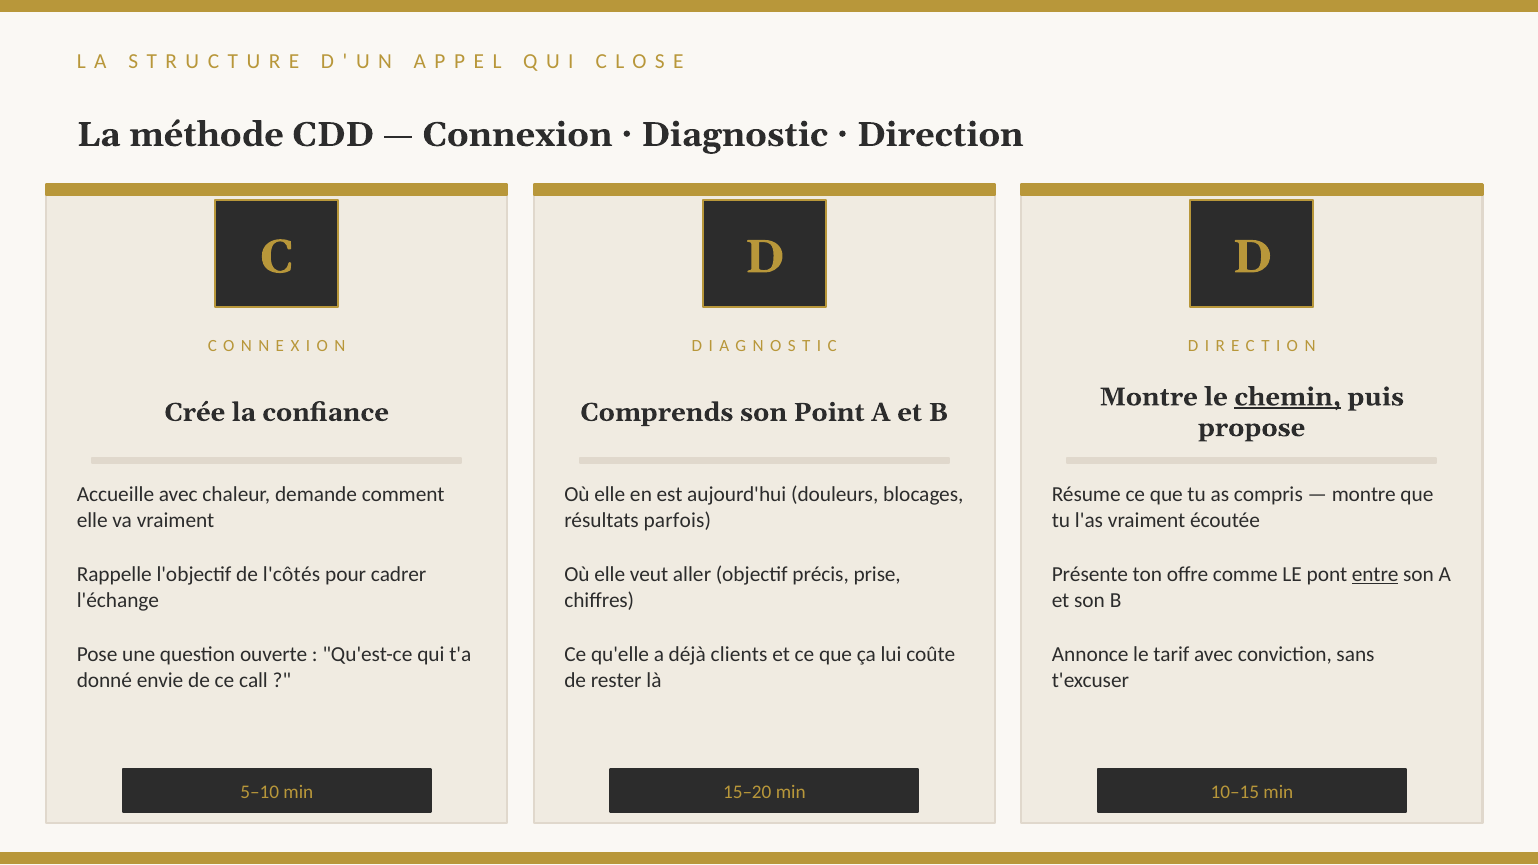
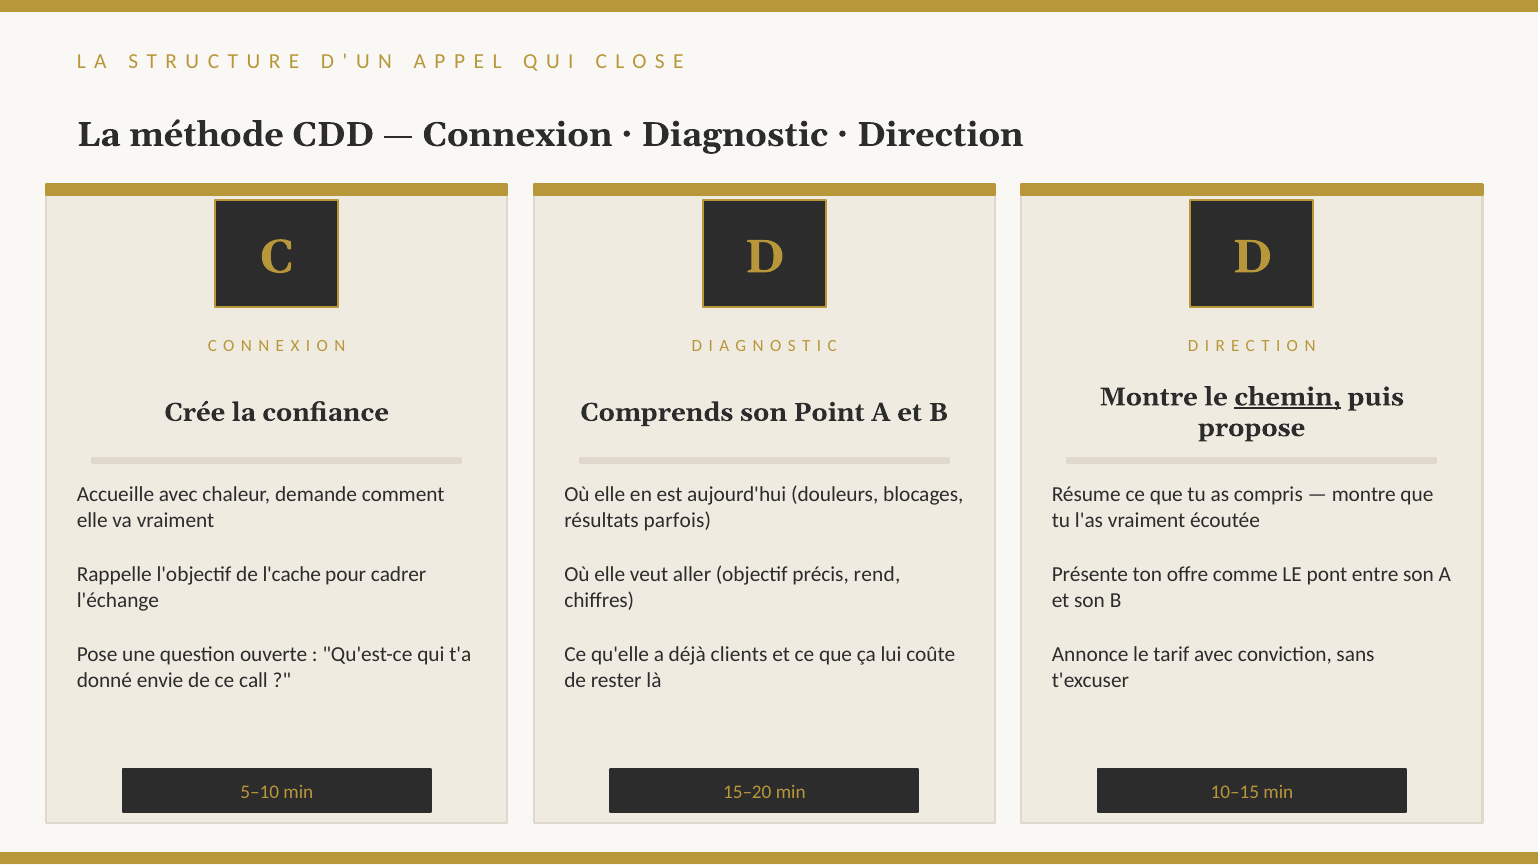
l'côtés: l'côtés -> l'cache (292, 575)
prise: prise -> rend (877, 575)
entre underline: present -> none (1375, 575)
